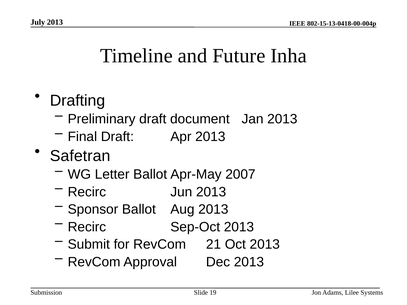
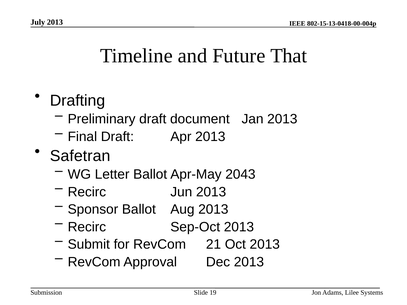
Inha: Inha -> That (289, 56)
2007: 2007 -> 2043 (240, 175)
